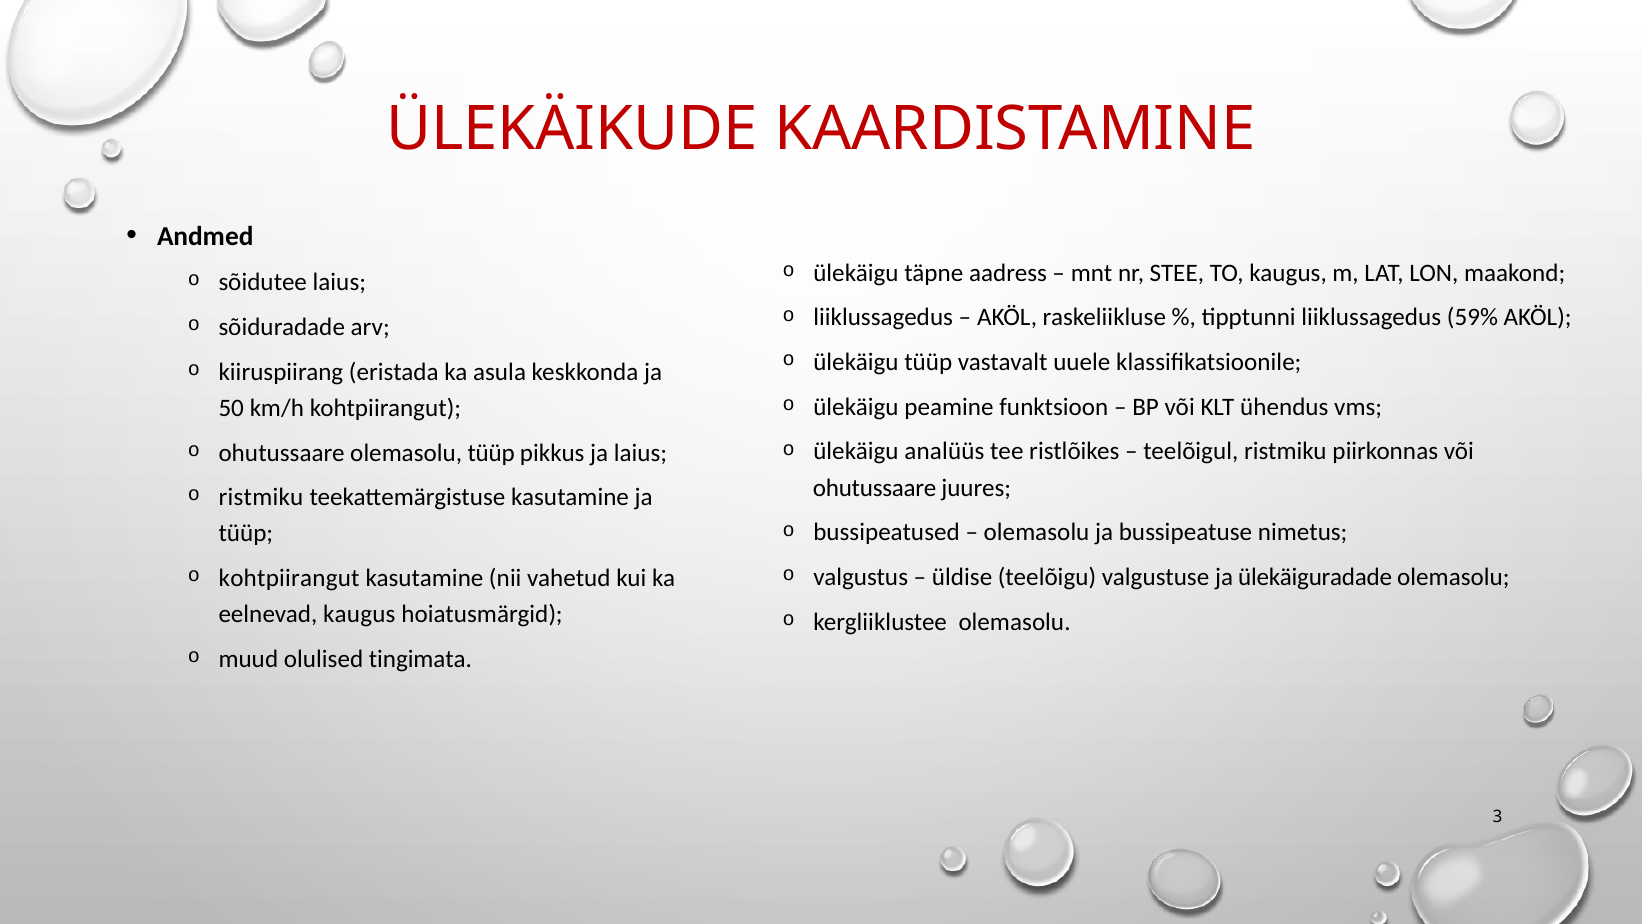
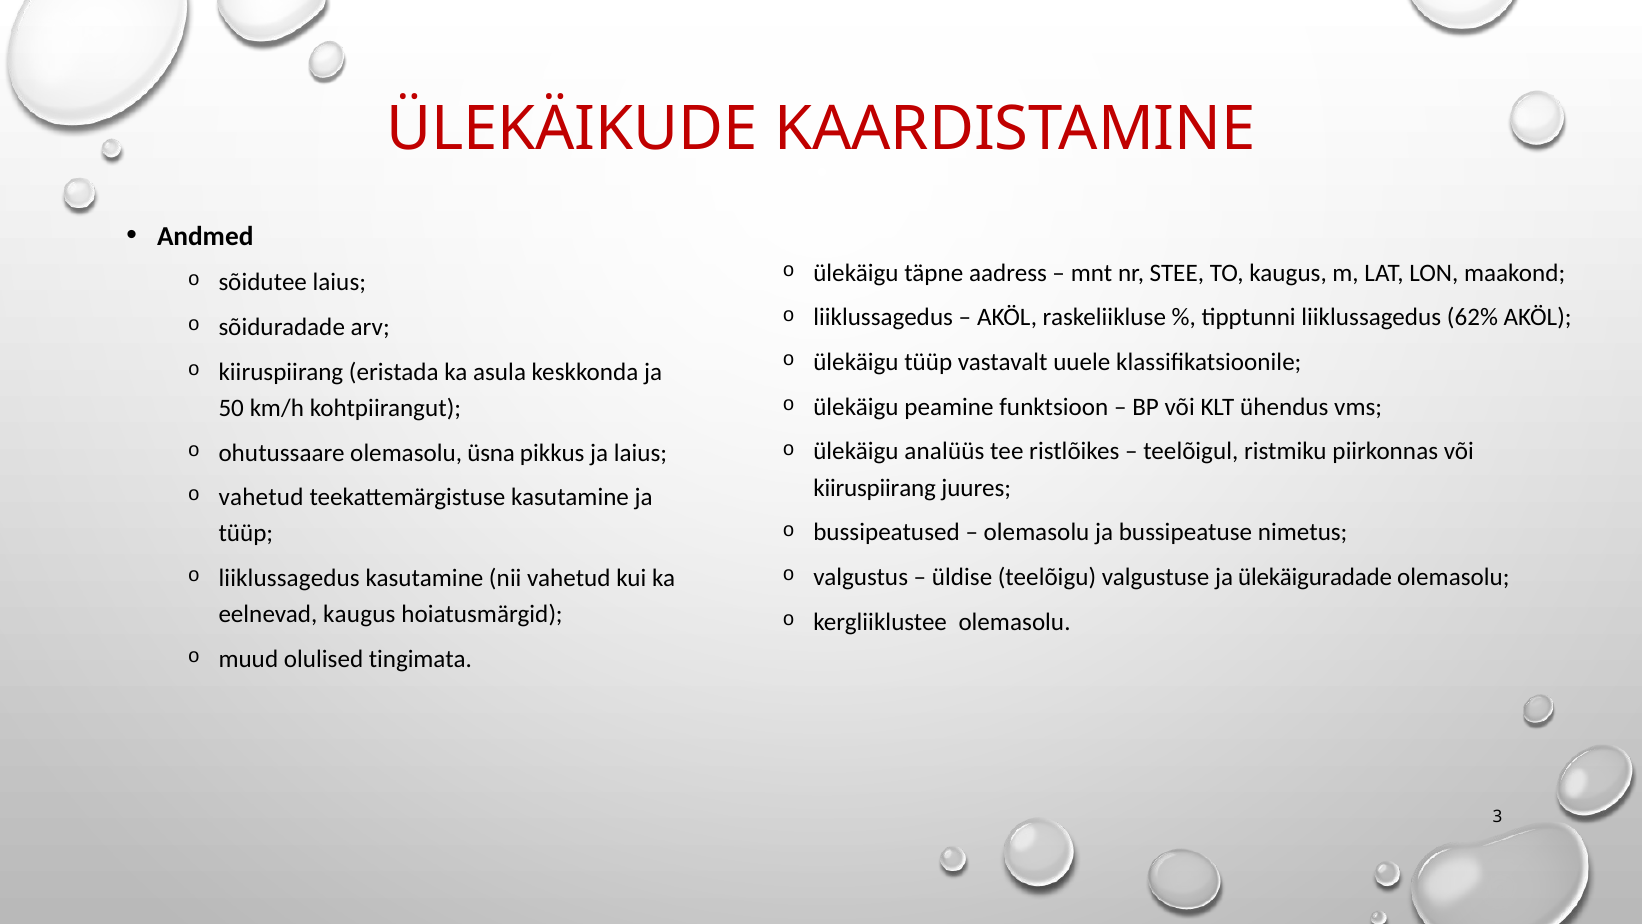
59%: 59% -> 62% (1472, 318)
olemasolu tüüp: tüüp -> üsna (491, 453)
ohutussaare: ohutussaare -> kiiruspiirang (875, 488)
ristmiku: ristmiku -> vahetud (261, 497)
kohtpiirangut: kohtpiirangut -> liiklussagedus (289, 578)
